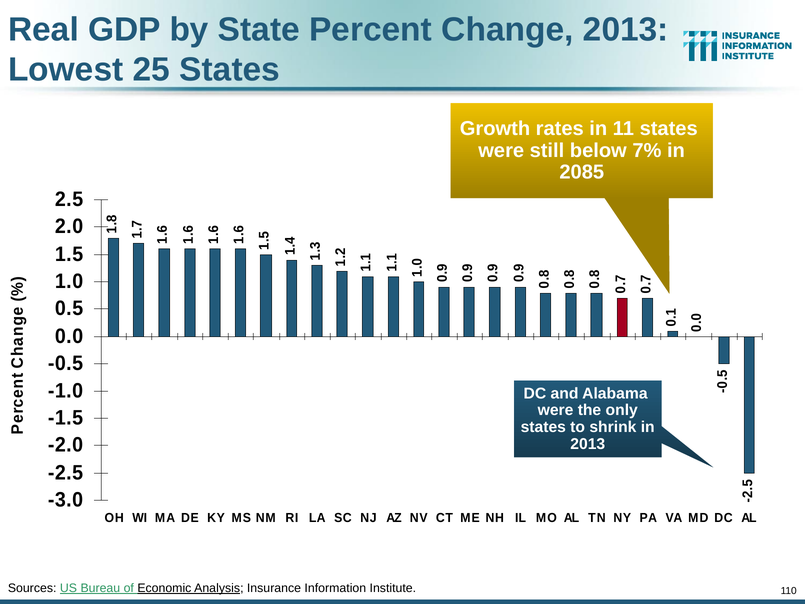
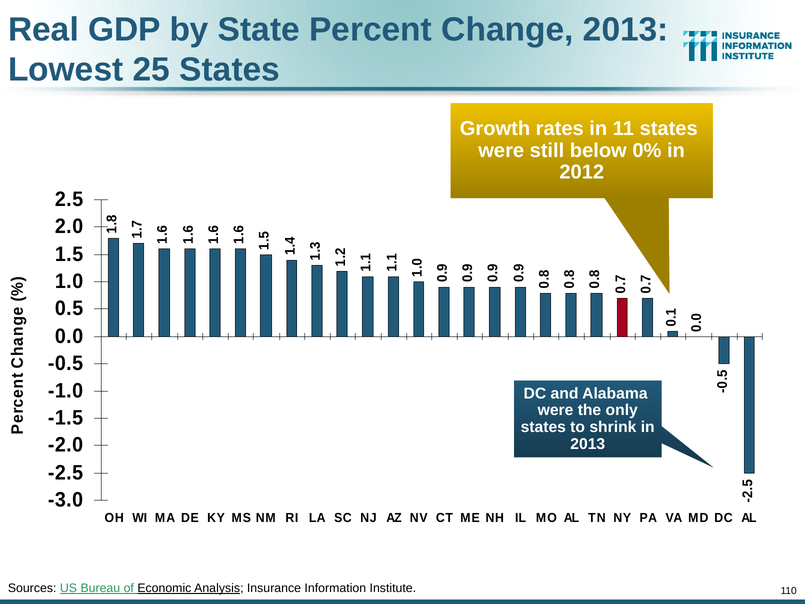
7%: 7% -> 0% (647, 150)
2085: 2085 -> 2012 (582, 172)
